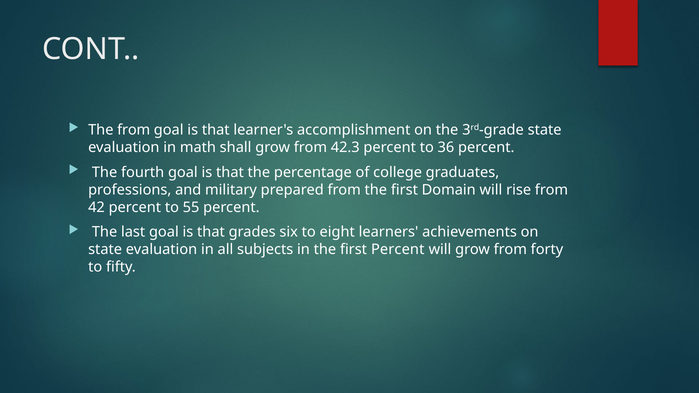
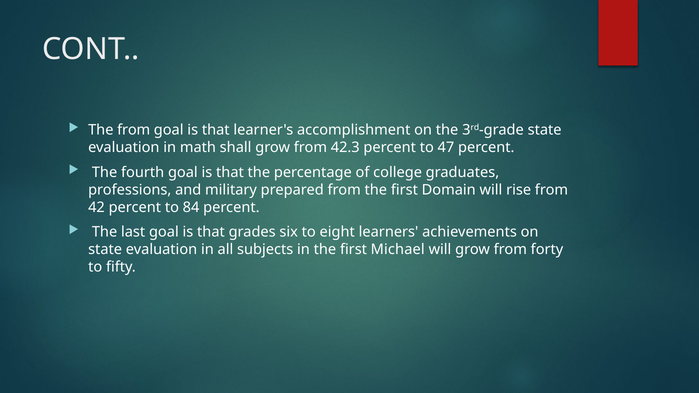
36: 36 -> 47 (446, 148)
55: 55 -> 84 (191, 207)
first Percent: Percent -> Michael (398, 250)
